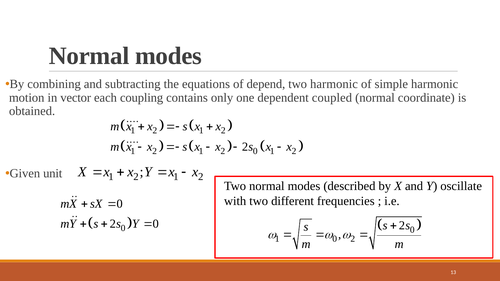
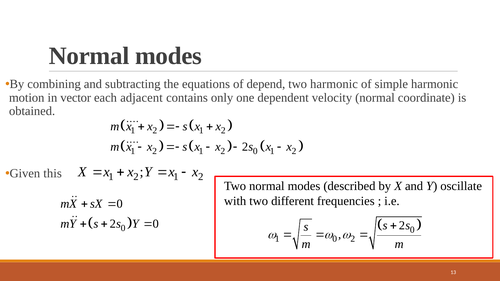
coupling: coupling -> adjacent (141, 98)
coupled: coupled -> velocity (332, 98)
unit: unit -> this (53, 174)
